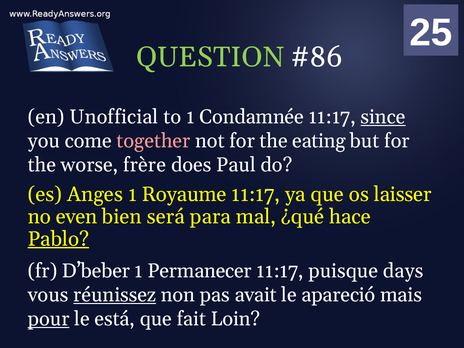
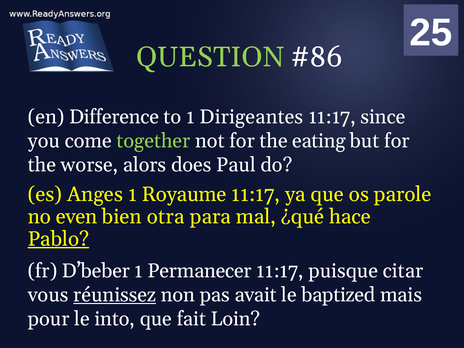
Unofficial: Unofficial -> Difference (114, 117)
Condamnée: Condamnée -> Dirigeantes (251, 117)
since underline: present -> none (383, 117)
together colour: pink -> light green (154, 141)
frère: frère -> alors (145, 165)
laisser: laisser -> parole (403, 194)
será: será -> otra (166, 217)
days: days -> citar (403, 271)
apareció: apareció -> baptized (338, 295)
pour underline: present -> none (49, 319)
está: está -> into (115, 319)
